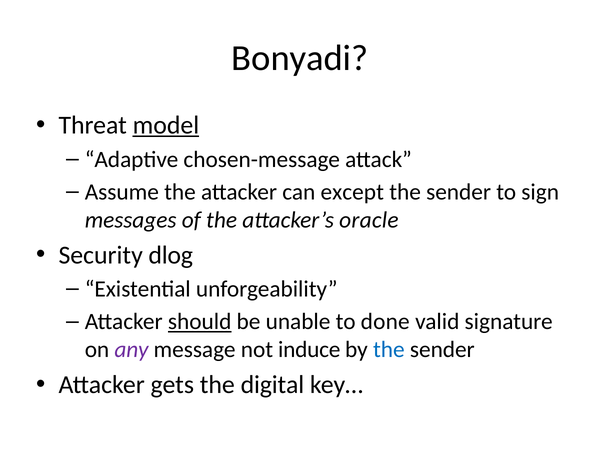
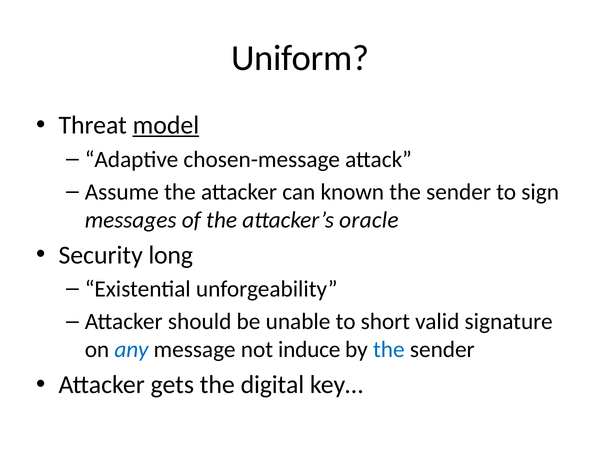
Bonyadi: Bonyadi -> Uniform (300, 58)
except: except -> known (352, 192)
dlog: dlog -> long (171, 255)
should underline: present -> none (200, 322)
done: done -> short (385, 322)
any colour: purple -> blue (131, 350)
